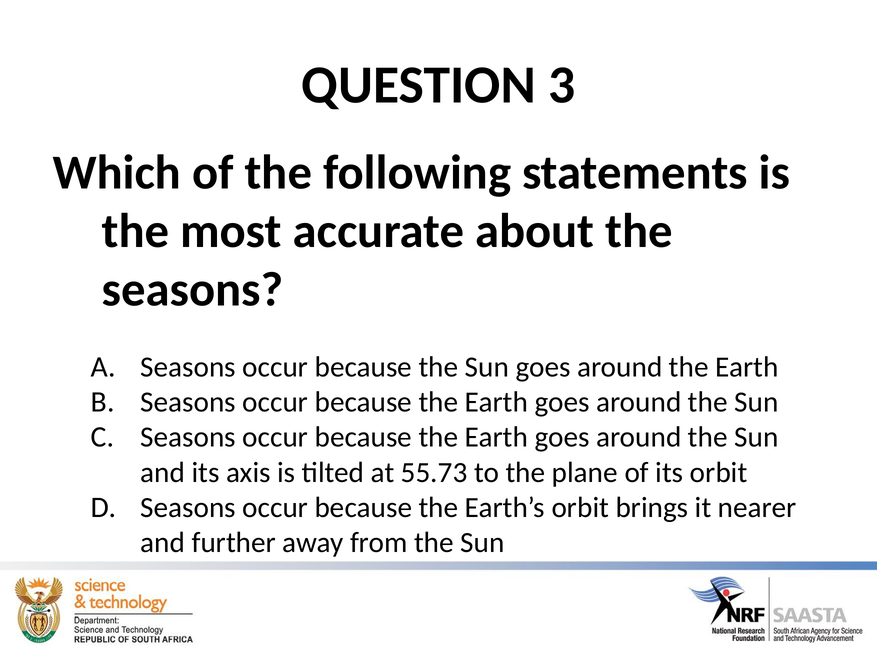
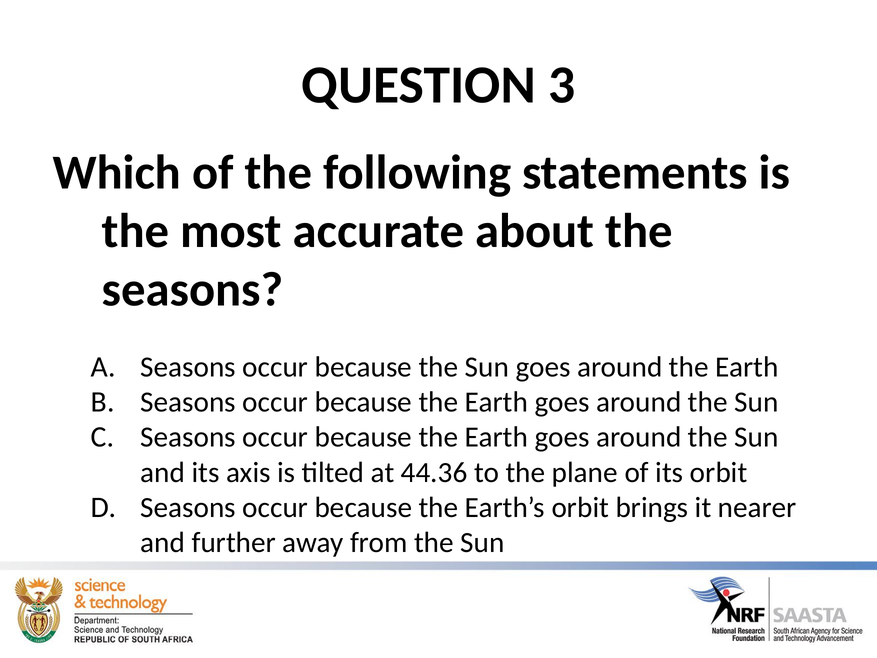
55.73: 55.73 -> 44.36 (434, 472)
